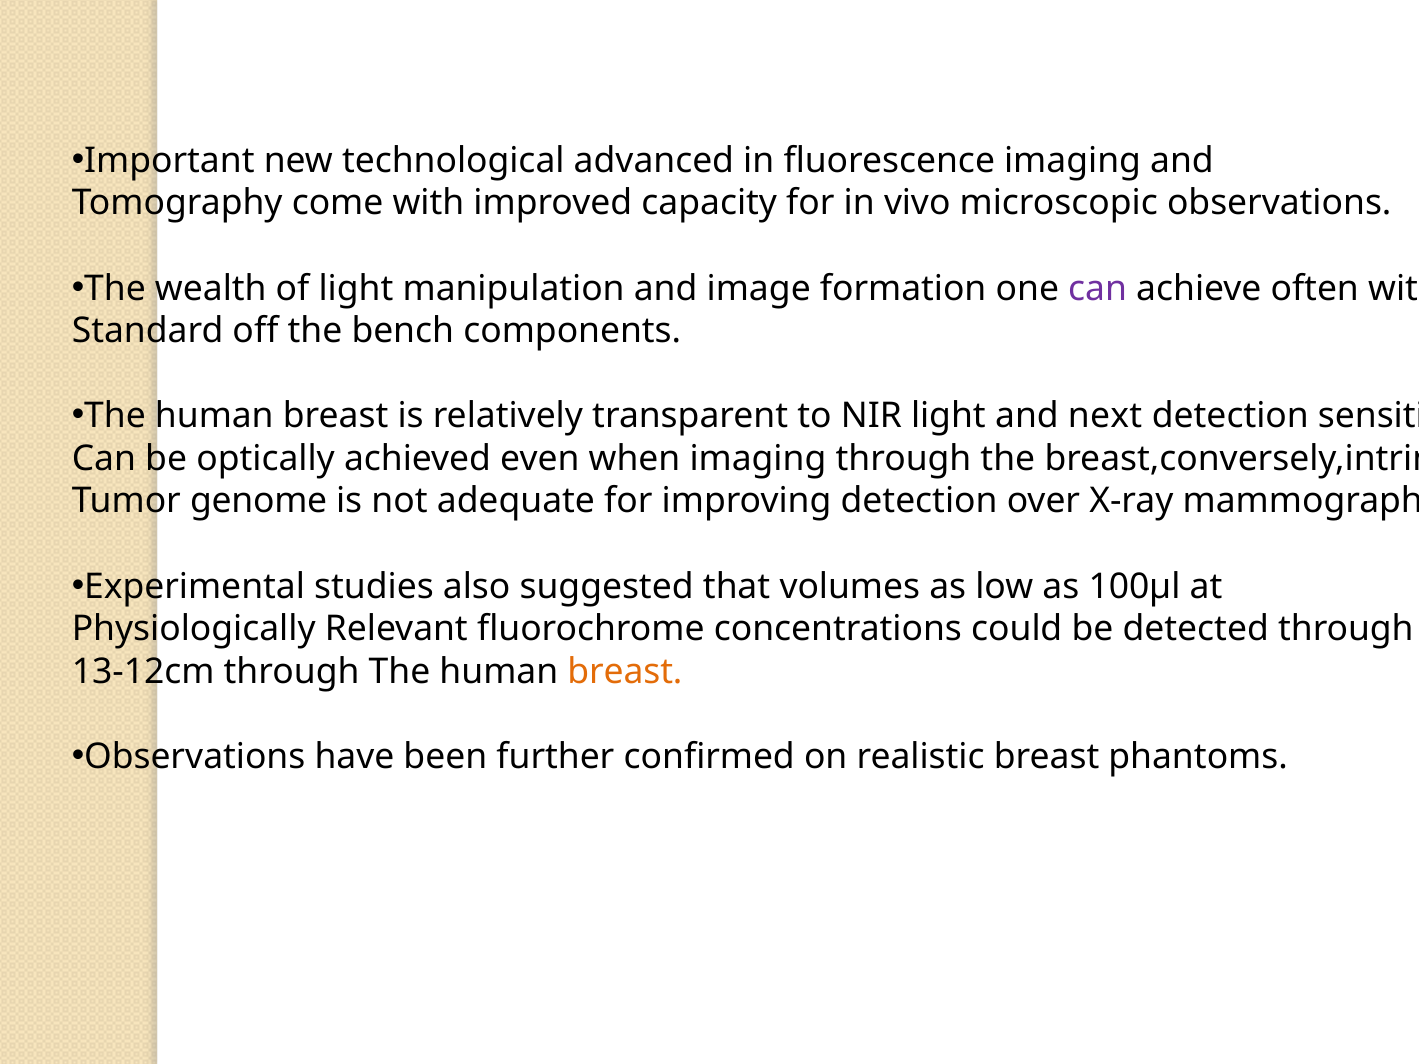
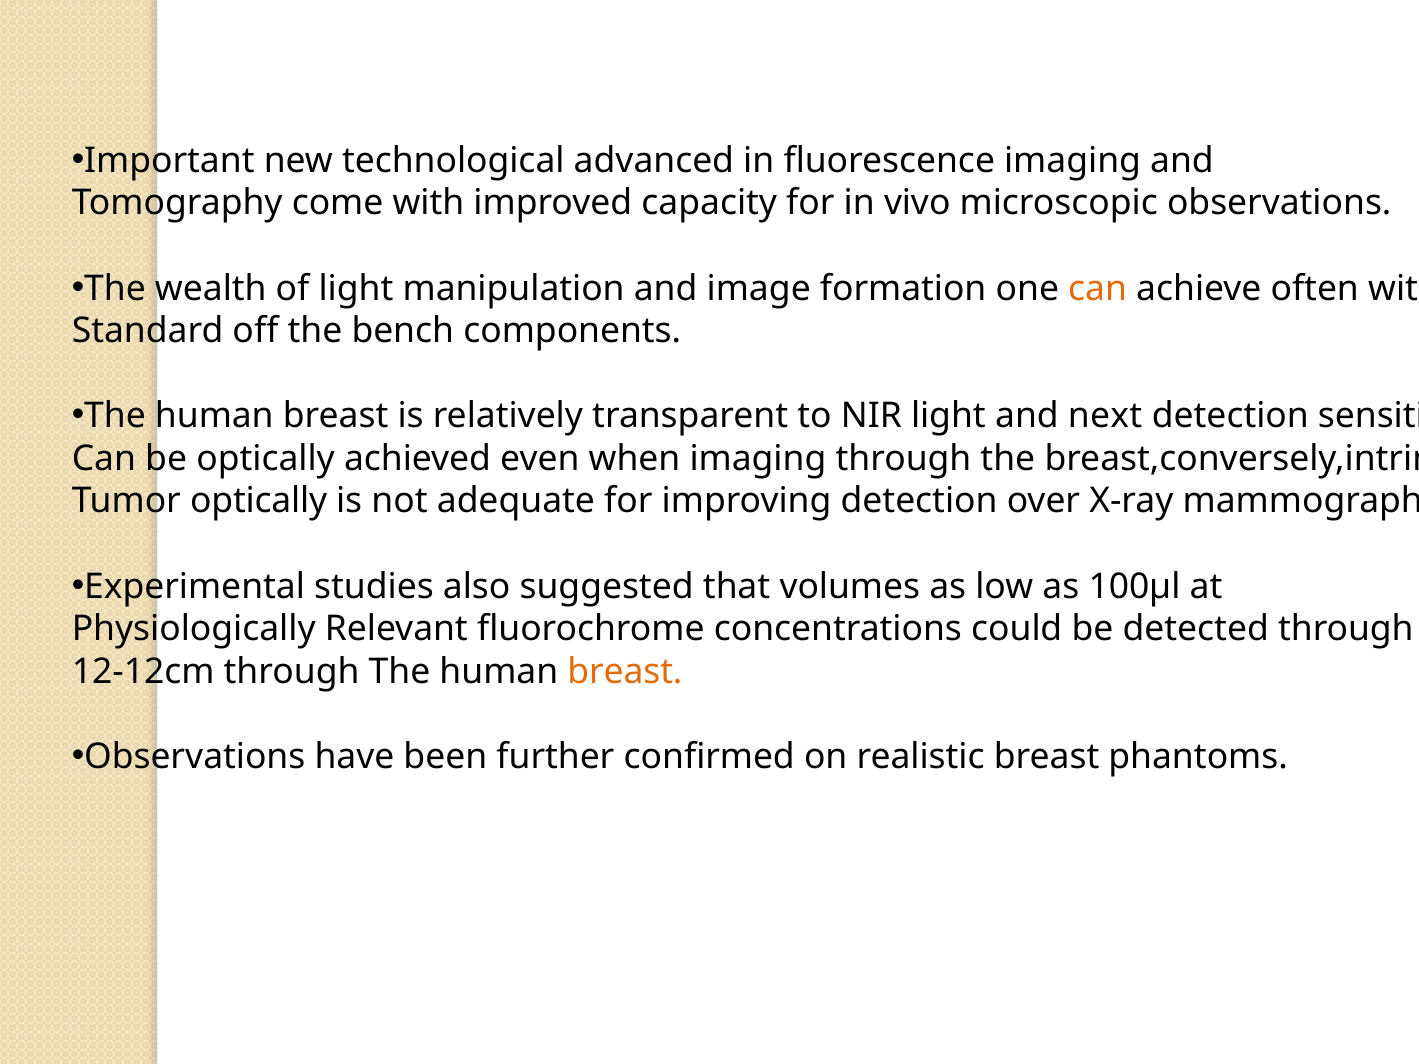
can colour: purple -> orange (1098, 288)
Tumor genome: genome -> optically (259, 501)
13-12cm: 13-12cm -> 12-12cm (143, 672)
